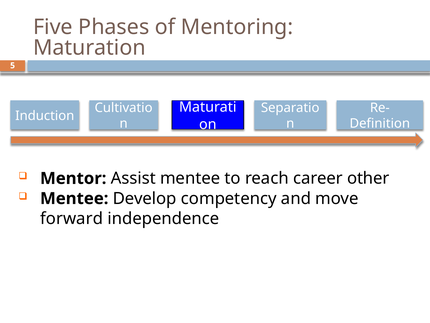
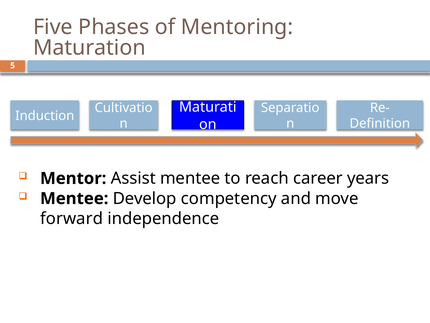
other: other -> years (368, 178)
